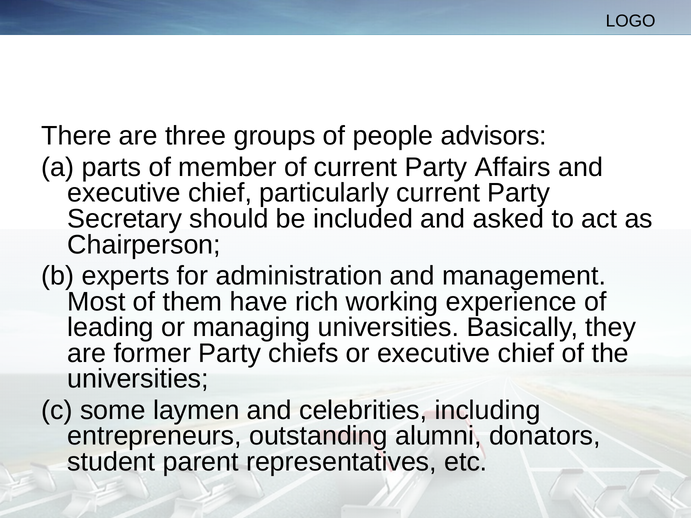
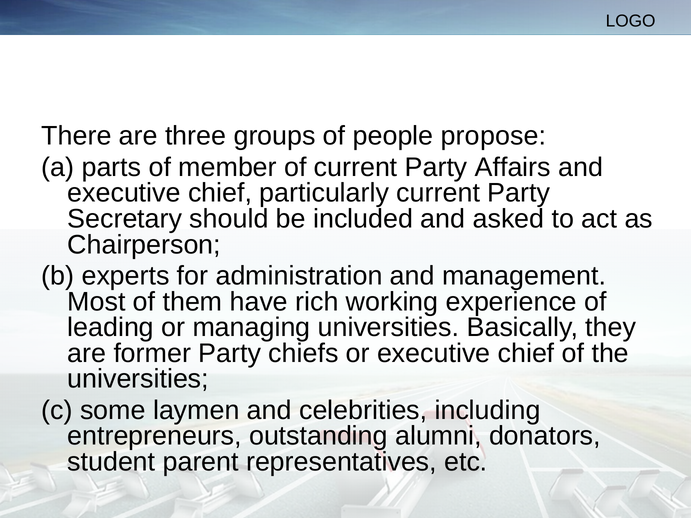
advisors: advisors -> propose (494, 136)
